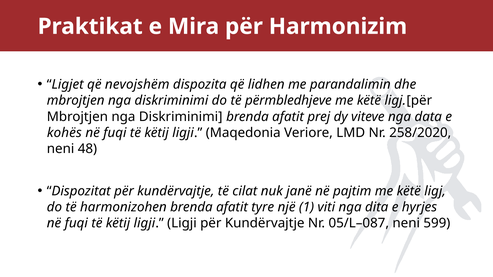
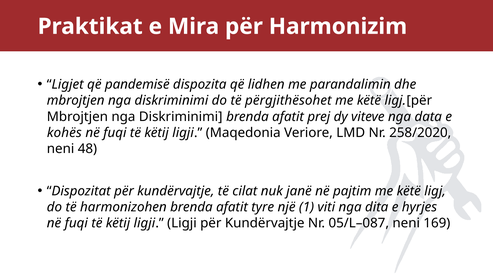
nevojshëm: nevojshëm -> pandemisë (137, 85)
përmbledhjeve: përmbledhjeve -> përgjithësohet (288, 101)
599: 599 -> 169 (437, 223)
